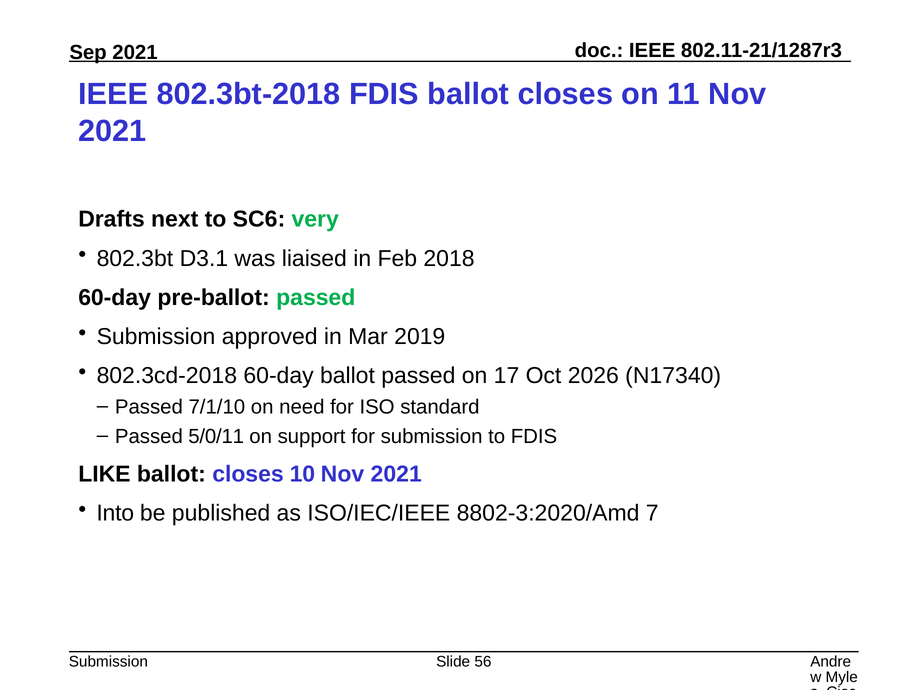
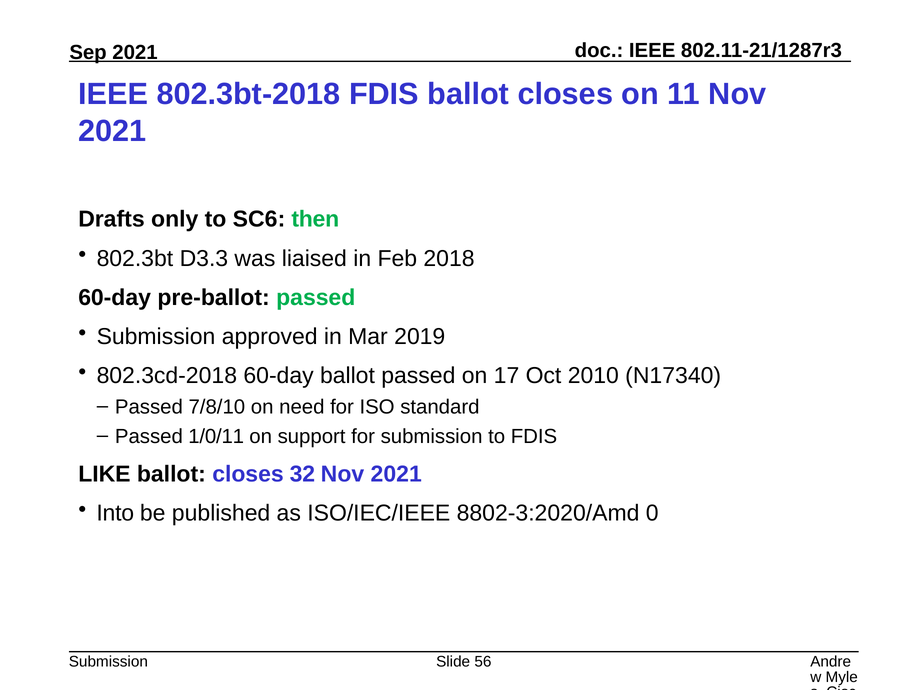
next: next -> only (175, 219)
very: very -> then (315, 219)
D3.1: D3.1 -> D3.3 (204, 258)
2026: 2026 -> 2010 (593, 376)
7/1/10: 7/1/10 -> 7/8/10 (217, 407)
5/0/11: 5/0/11 -> 1/0/11 (216, 436)
10: 10 -> 32 (302, 474)
7: 7 -> 0 (652, 513)
